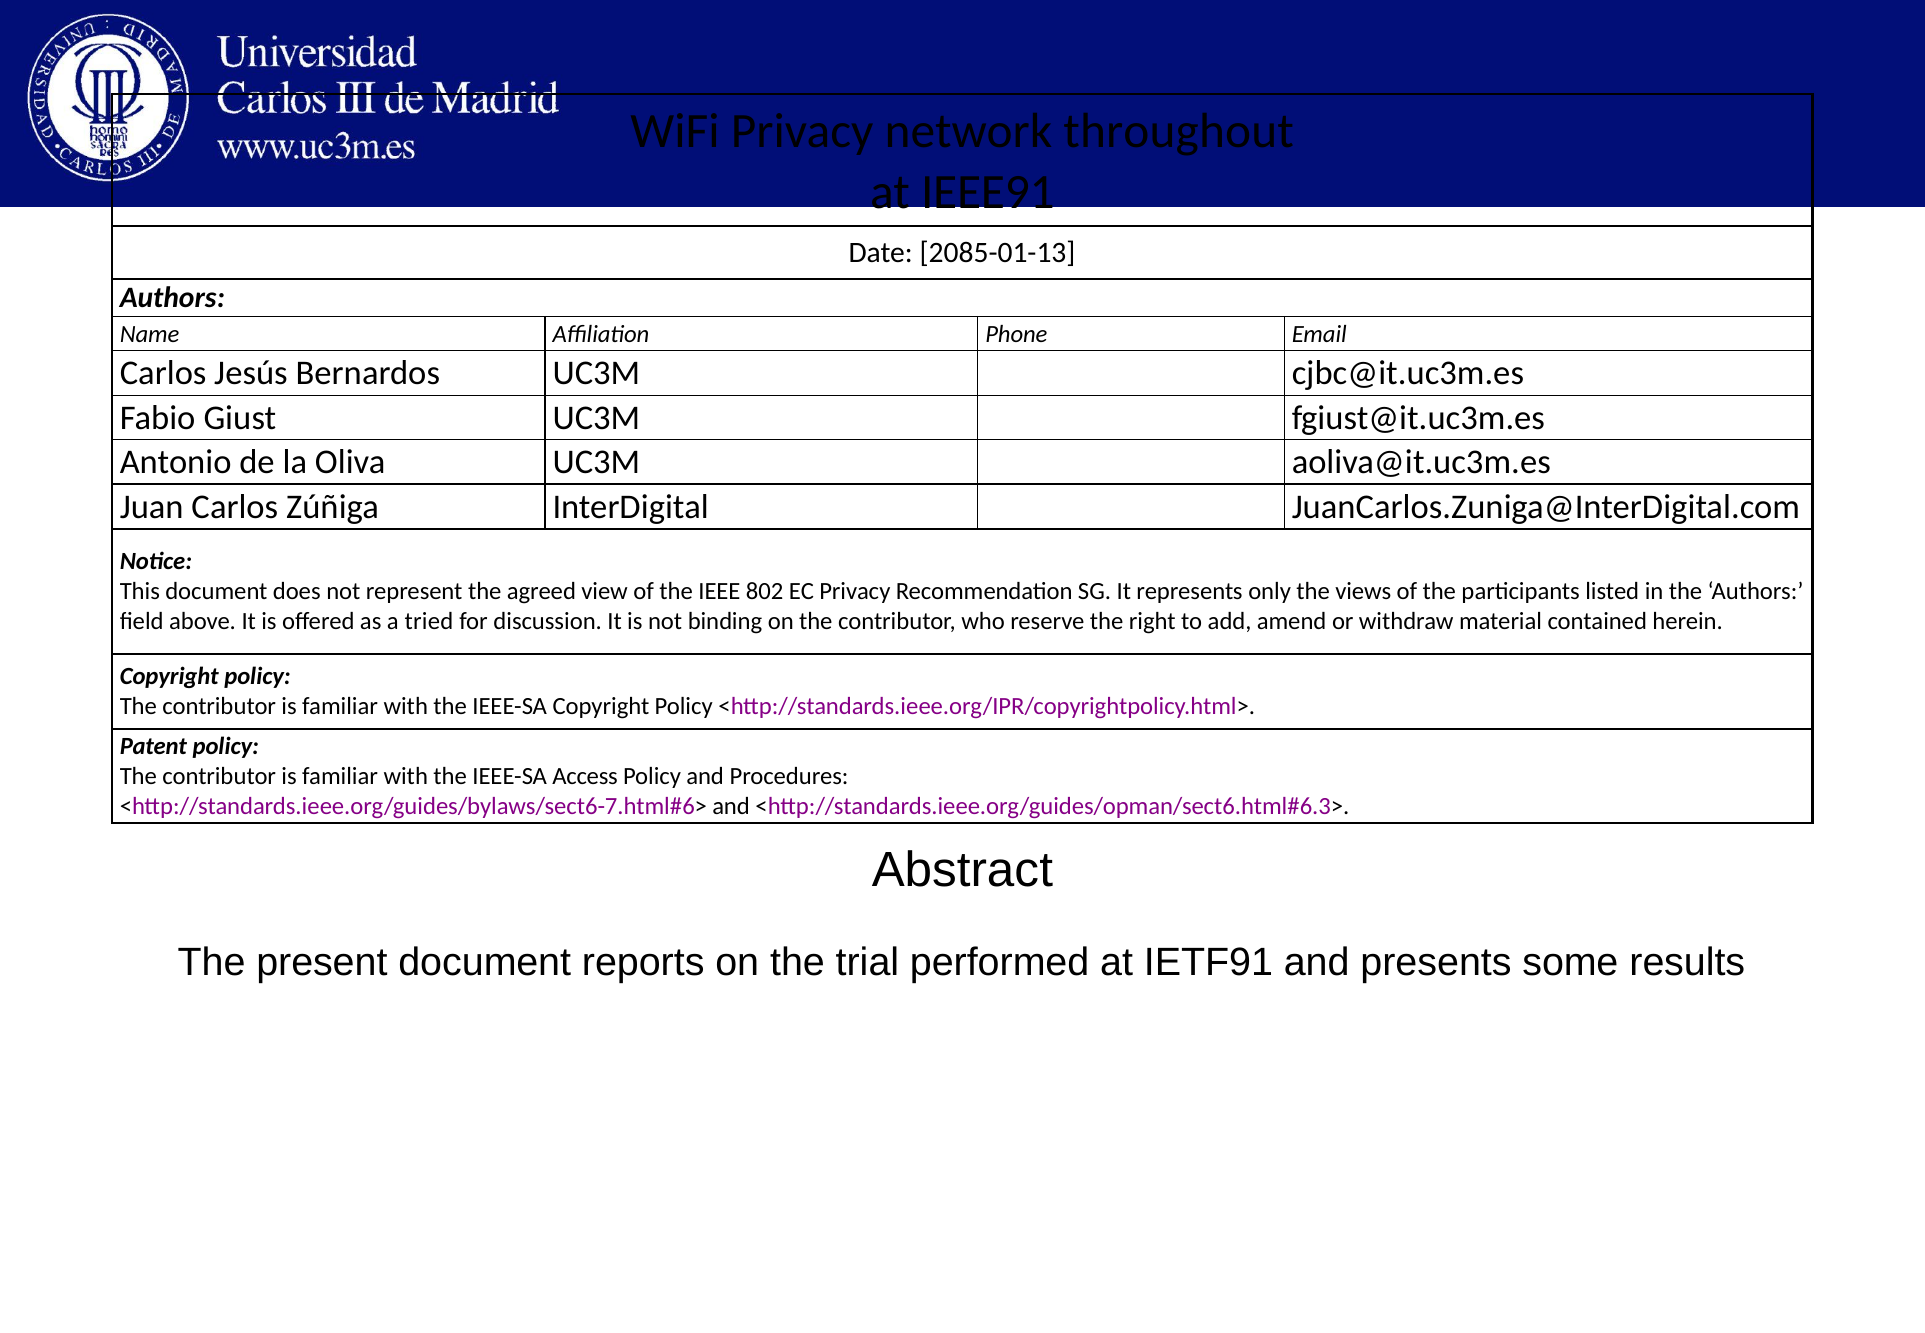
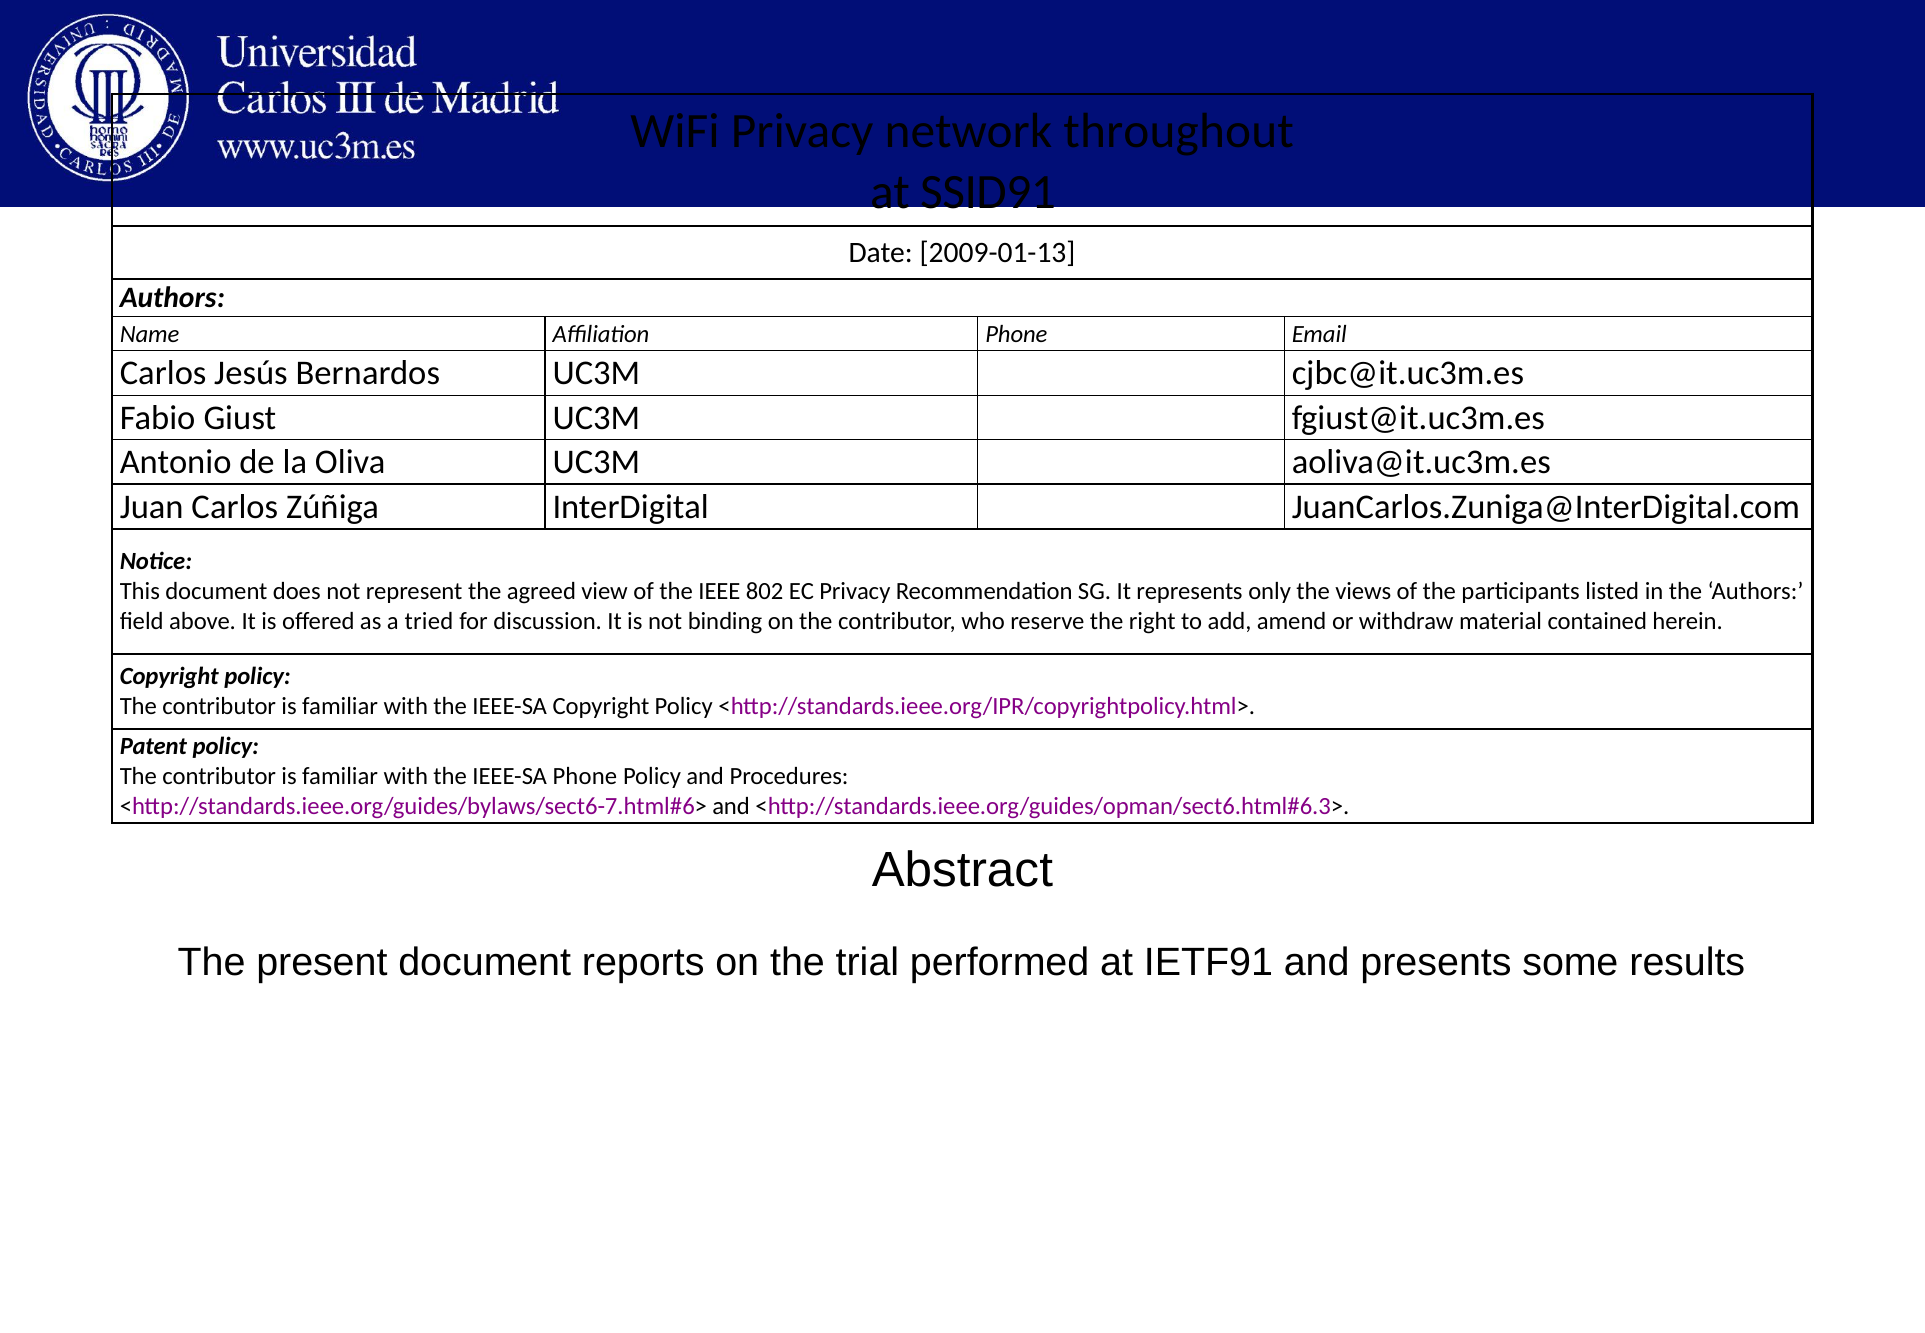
IEEE91: IEEE91 -> SSID91 (988, 192)
2085-01-13: 2085-01-13 -> 2009-01-13 (998, 253)
IEEE-SA Access: Access -> Phone (585, 776)
